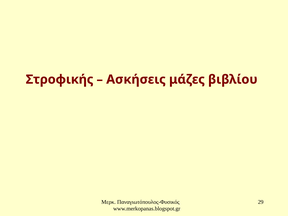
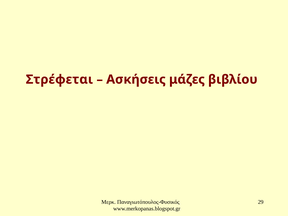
Στροφικής: Στροφικής -> Στρέφεται (59, 79)
